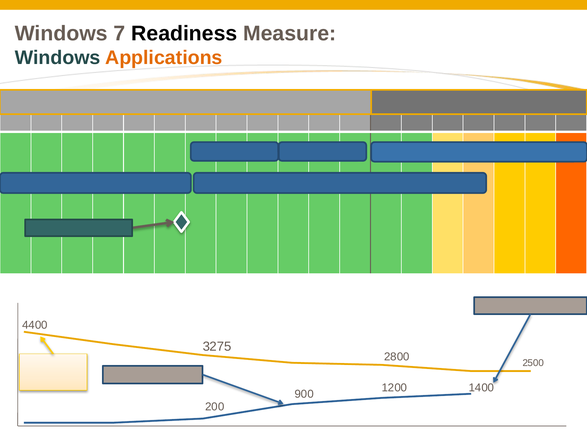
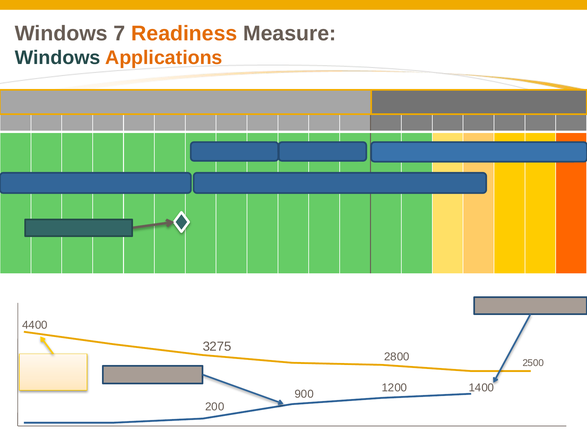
Readiness colour: black -> orange (184, 33)
